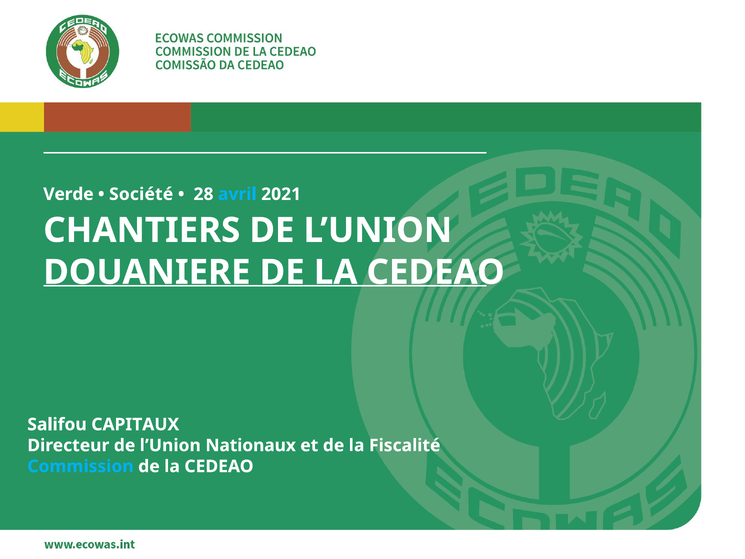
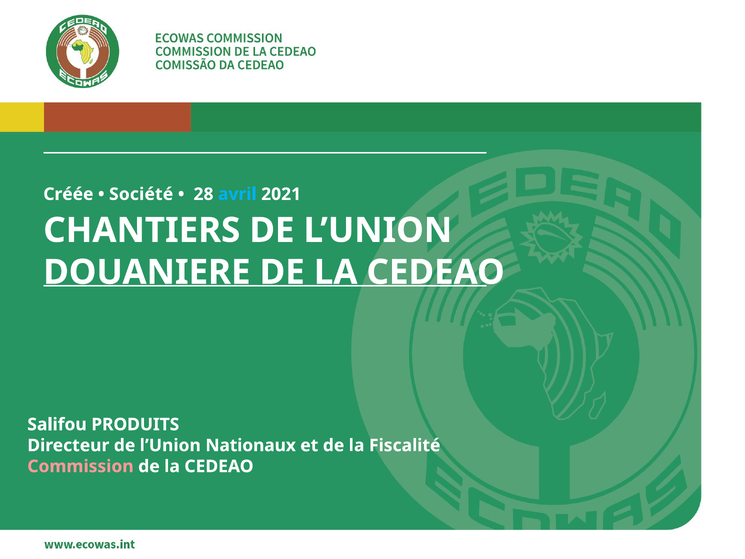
Verde: Verde -> Créée (68, 194)
CAPITAUX: CAPITAUX -> PRODUITS (135, 424)
Commission colour: light blue -> pink (80, 466)
